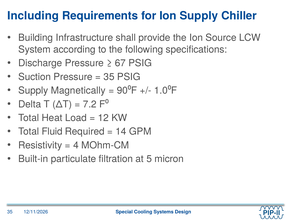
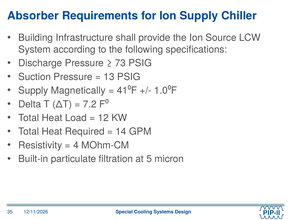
Including: Including -> Absorber (33, 16)
67: 67 -> 73 (120, 63)
35: 35 -> 13 (109, 77)
90: 90 -> 41 (122, 90)
Fluid: Fluid -> Heat (52, 131)
